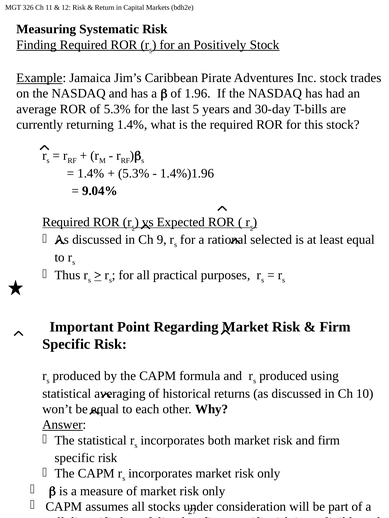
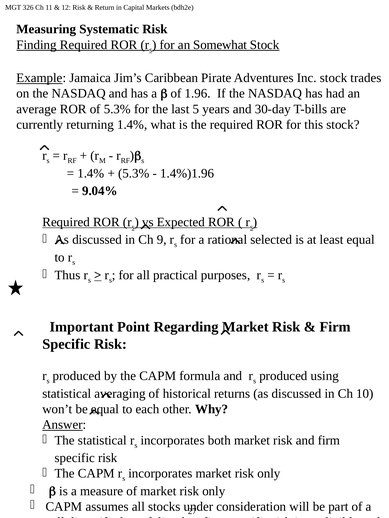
Positively: Positively -> Somewhat (220, 45)
